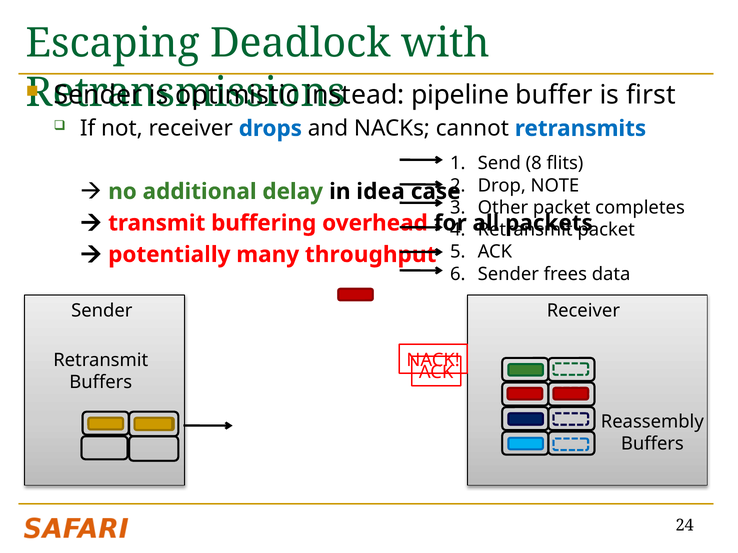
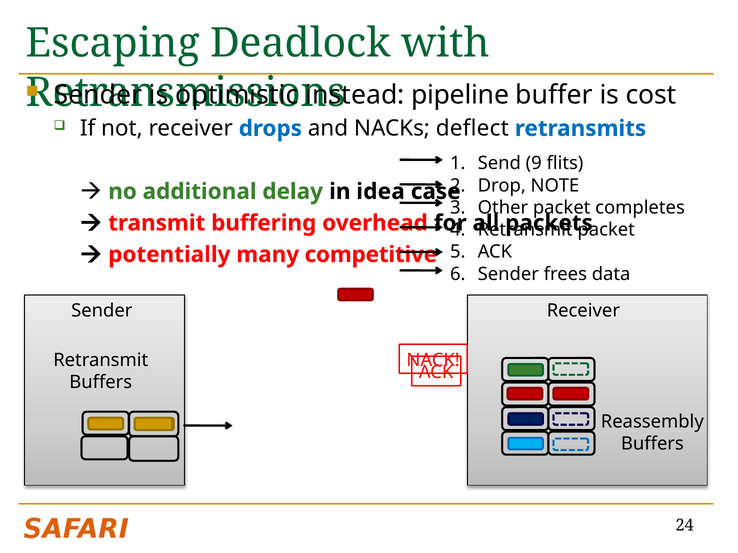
first: first -> cost (651, 95)
cannot: cannot -> deflect (472, 129)
8: 8 -> 9 (534, 164)
throughput: throughput -> competitive (371, 255)
